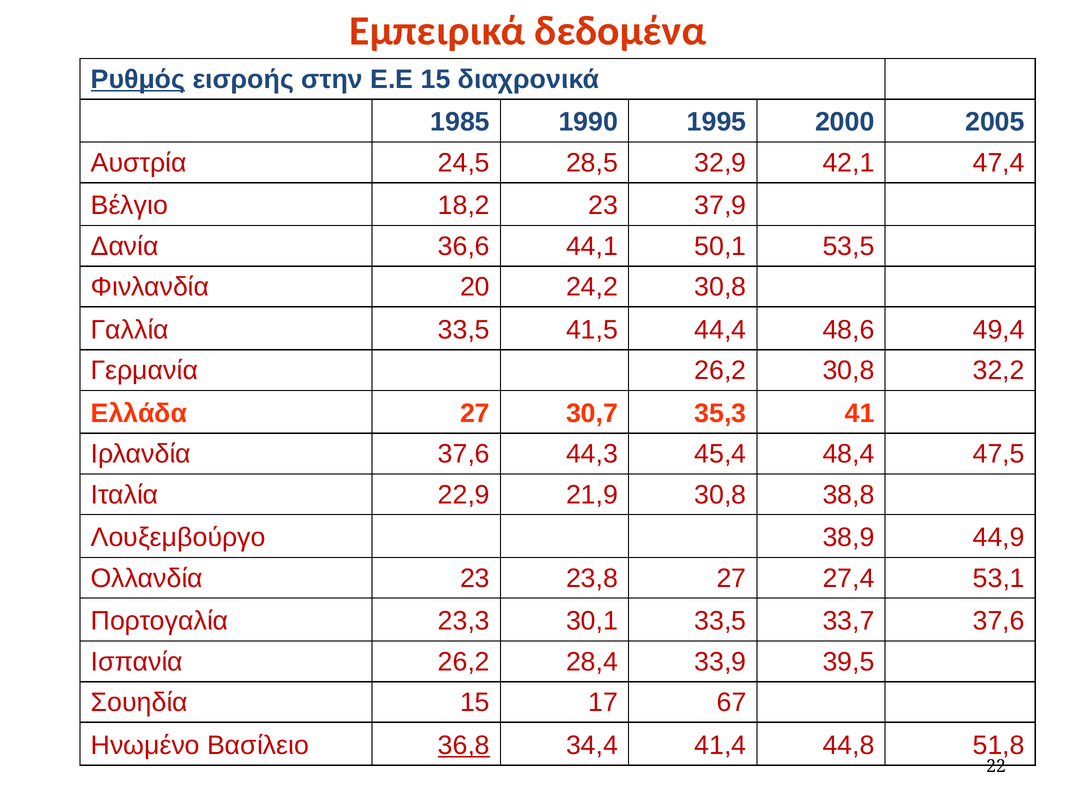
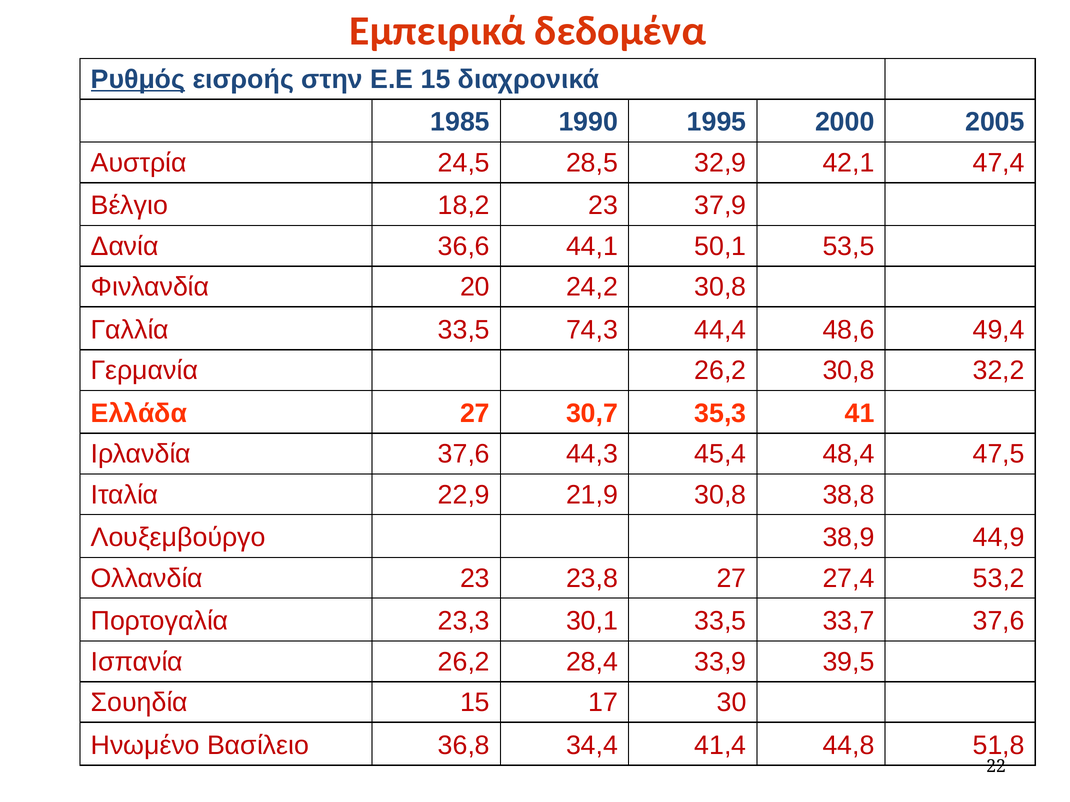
41,5: 41,5 -> 74,3 (592, 330)
53,1: 53,1 -> 53,2 (999, 579)
67: 67 -> 30 (732, 703)
36,8 underline: present -> none (464, 746)
